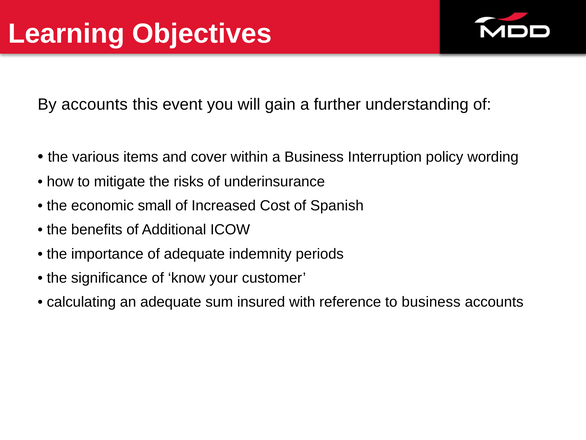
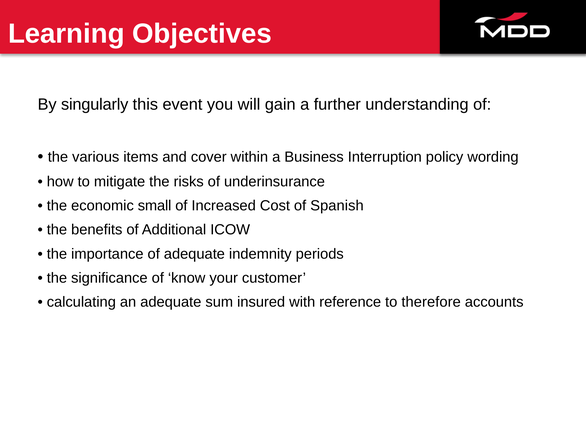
By accounts: accounts -> singularly (95, 104)
to business: business -> therefore (431, 302)
